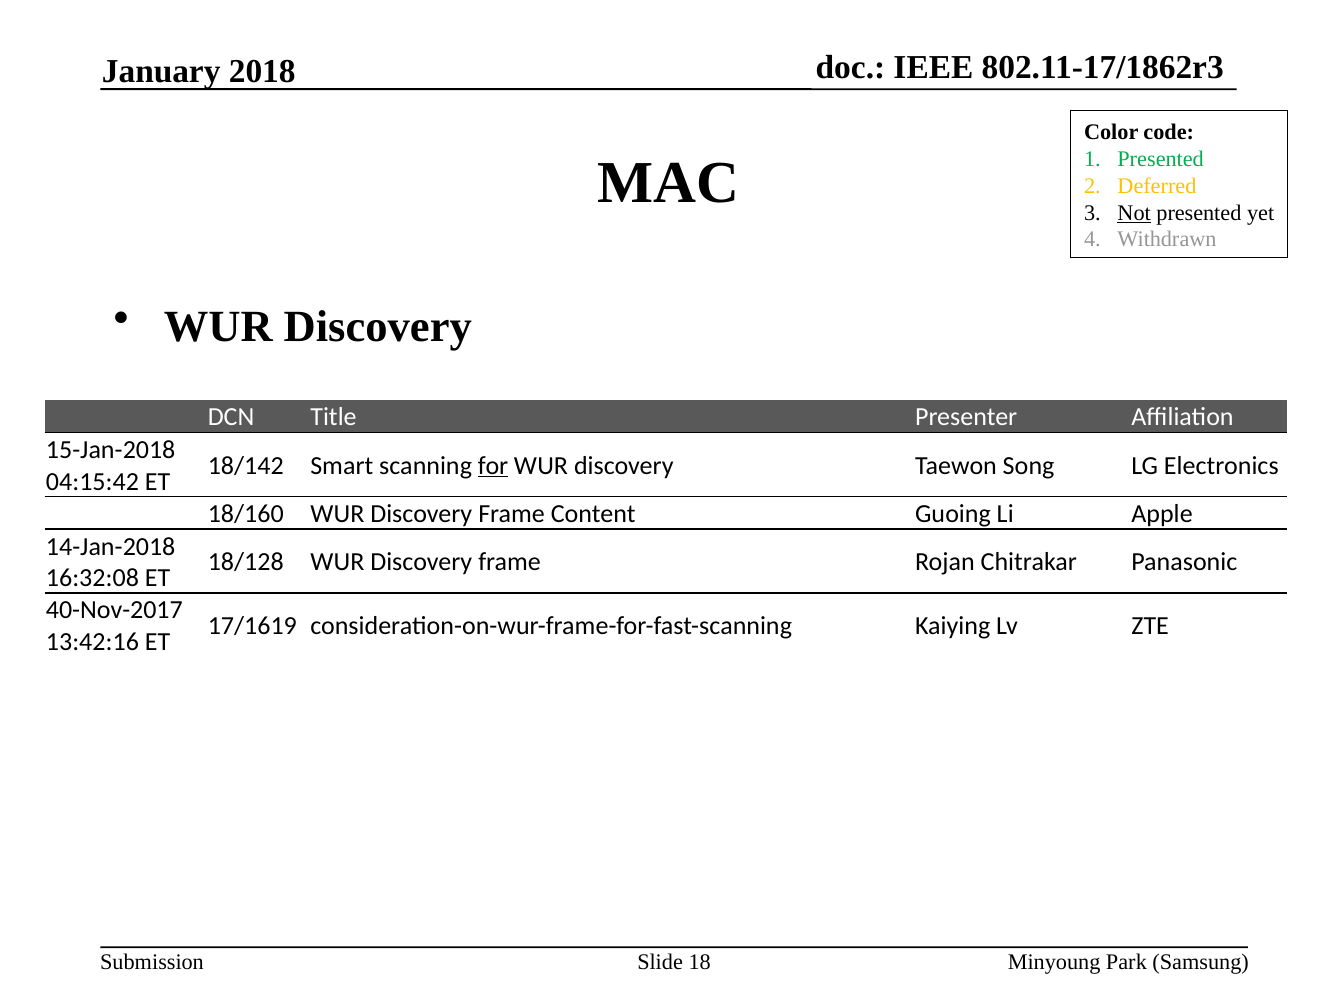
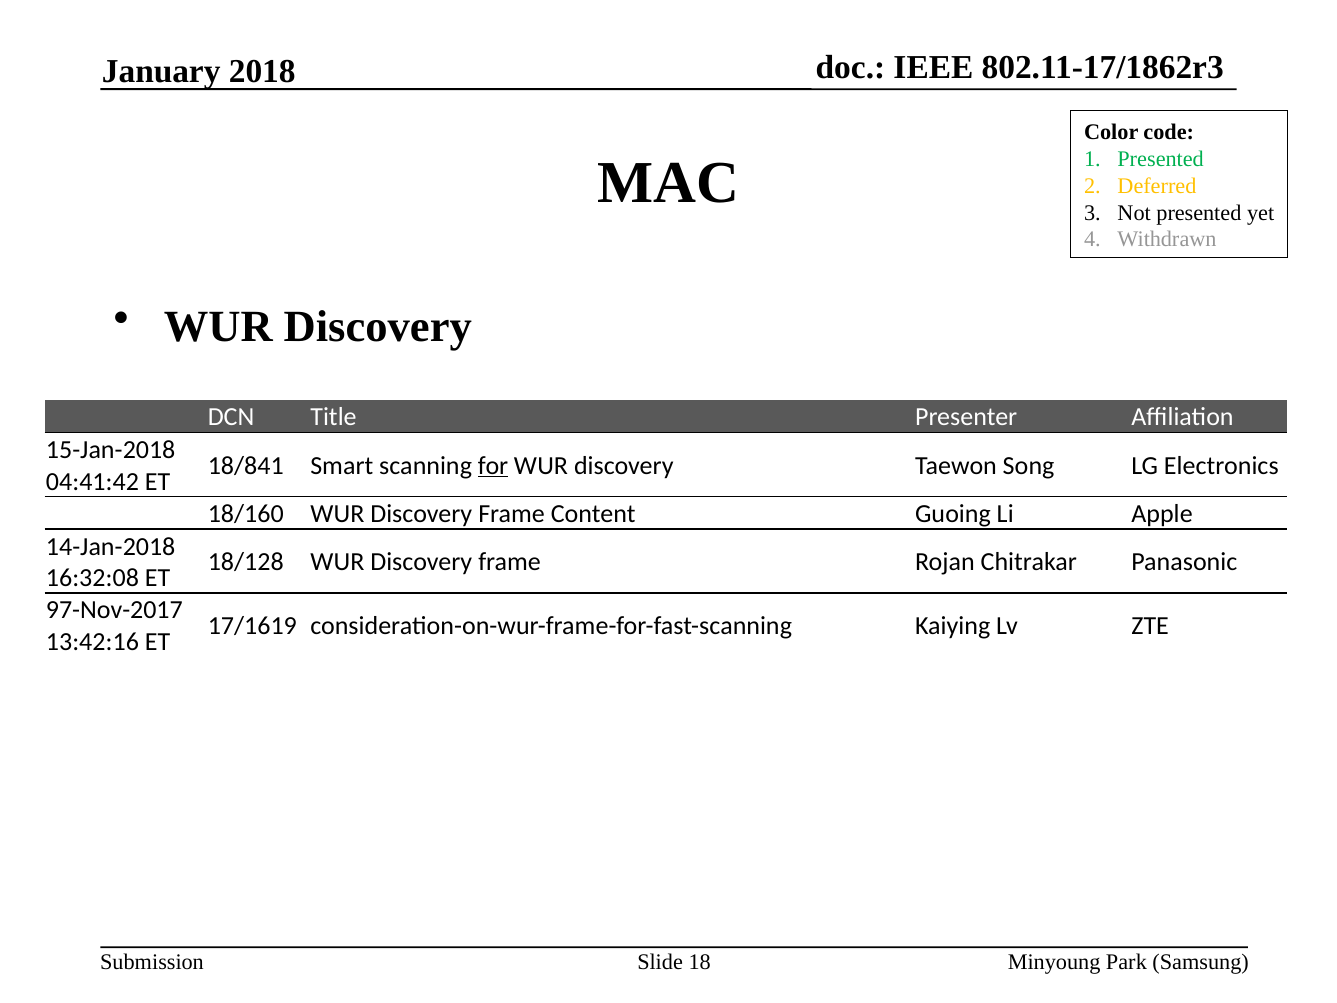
Not underline: present -> none (1134, 213)
18/142: 18/142 -> 18/841 (246, 465)
04:15:42: 04:15:42 -> 04:41:42 (92, 482)
40-Nov-2017: 40-Nov-2017 -> 97-Nov-2017 (114, 610)
